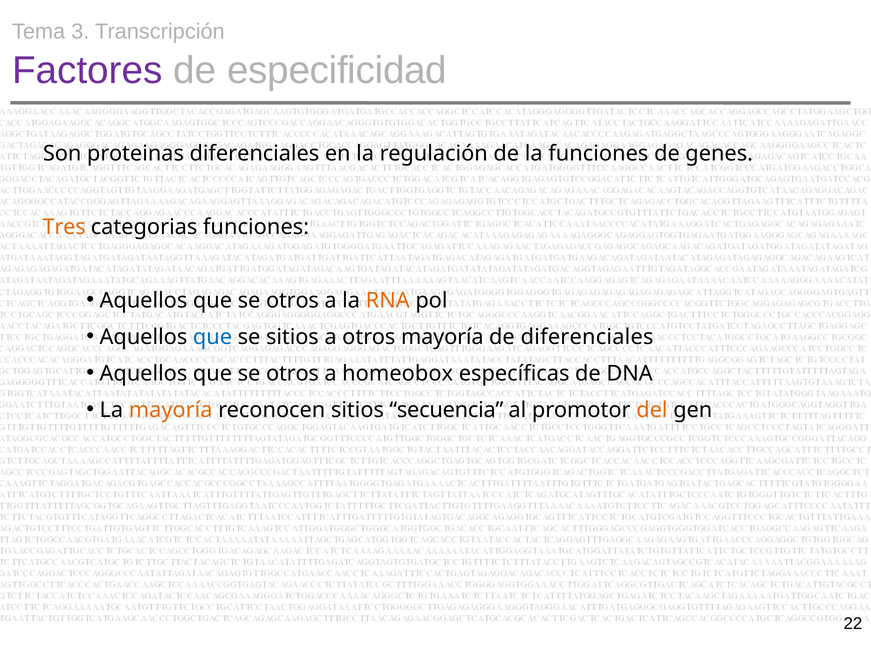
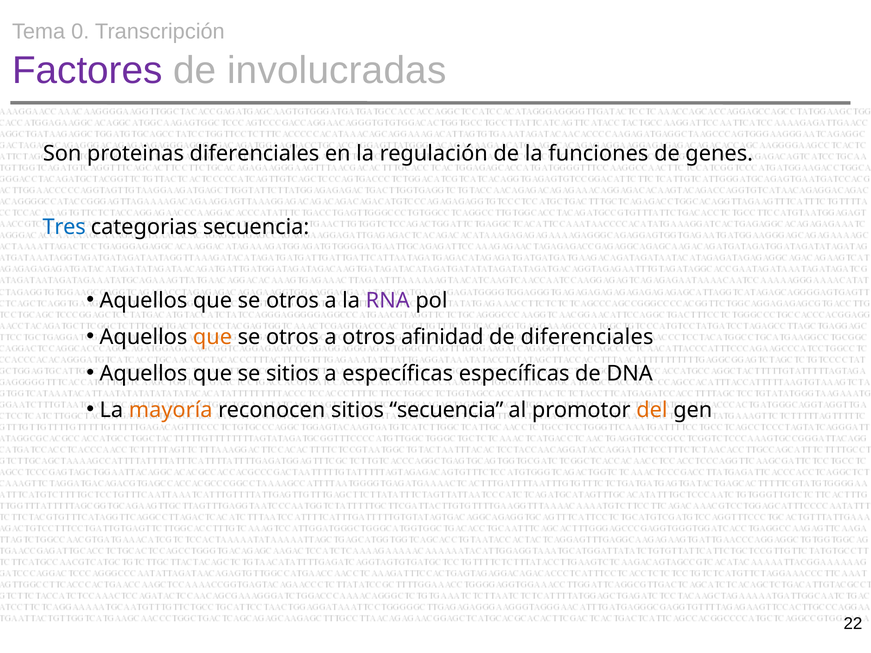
3: 3 -> 0 (80, 31)
especificidad: especificidad -> involucradas (337, 71)
Tres colour: orange -> blue (64, 227)
categorias funciones: funciones -> secuencia (256, 227)
RNA colour: orange -> purple (388, 300)
que colour: blue -> orange (213, 337)
sitios: sitios -> otros (293, 337)
otros mayoría: mayoría -> afinidad (442, 337)
otros: otros -> sitios (292, 374)
a homeobox: homeobox -> específicas (398, 374)
